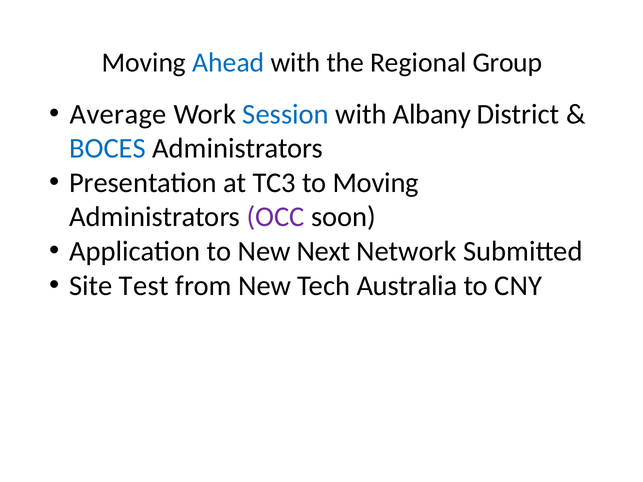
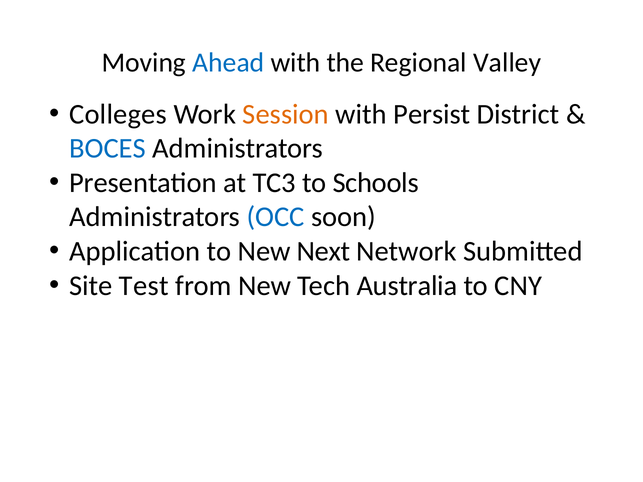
Group: Group -> Valley (507, 63)
Average: Average -> Colleges (118, 114)
Session colour: blue -> orange (286, 114)
Albany: Albany -> Persist (432, 114)
to Moving: Moving -> Schools (376, 183)
OCC colour: purple -> blue (276, 217)
